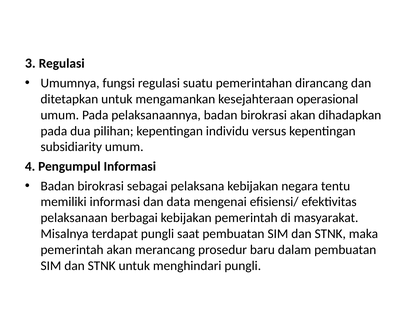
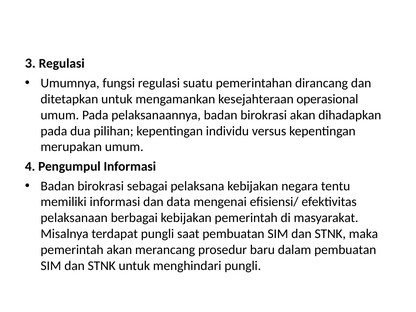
subsidiarity: subsidiarity -> merupakan (71, 147)
